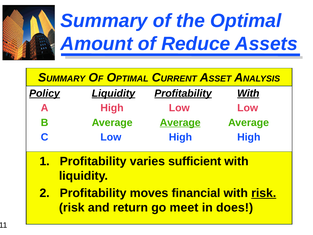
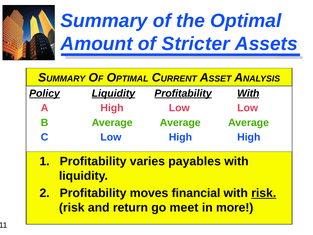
Reduce: Reduce -> Stricter (196, 44)
Average underline: present -> none (180, 122)
sufficient: sufficient -> payables (195, 161)
does: does -> more (235, 207)
